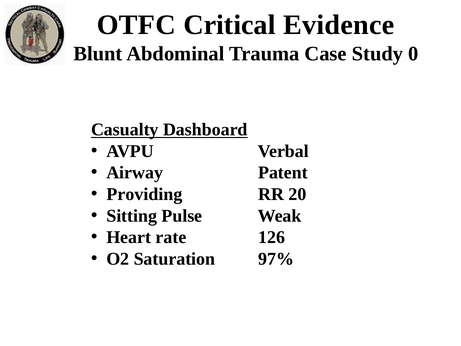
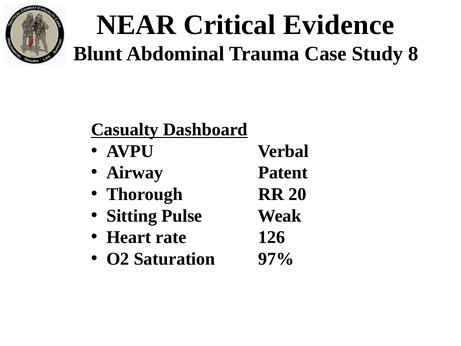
OTFC: OTFC -> NEAR (136, 25)
0: 0 -> 8 (413, 54)
Providing: Providing -> Thorough (145, 194)
